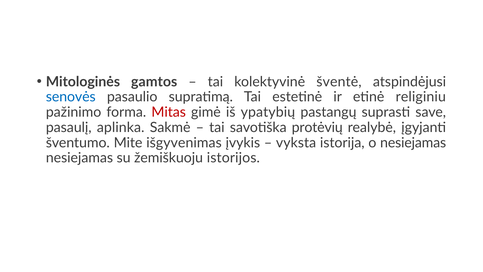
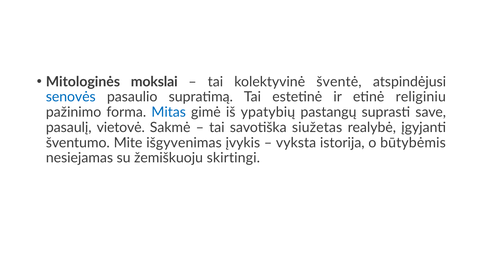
gamtos: gamtos -> mokslai (154, 82)
Mitas colour: red -> blue (169, 112)
aplinka: aplinka -> vietovė (121, 127)
protėvių: protėvių -> siužetas (317, 127)
o nesiejamas: nesiejamas -> būtybėmis (413, 143)
istorijos: istorijos -> skirtingi (233, 158)
